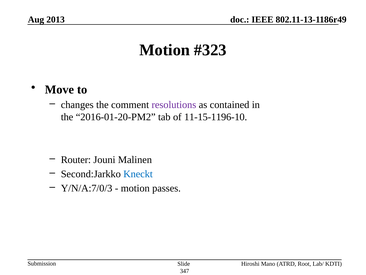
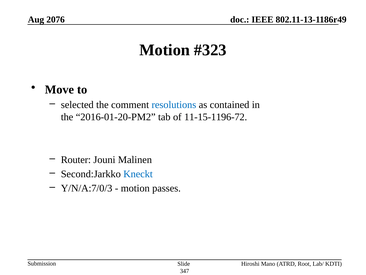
2013: 2013 -> 2076 (56, 20)
changes: changes -> selected (77, 105)
resolutions colour: purple -> blue (174, 105)
11-15-1196-10: 11-15-1196-10 -> 11-15-1196-72 (216, 117)
